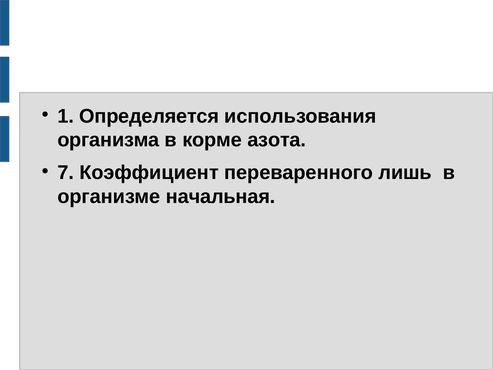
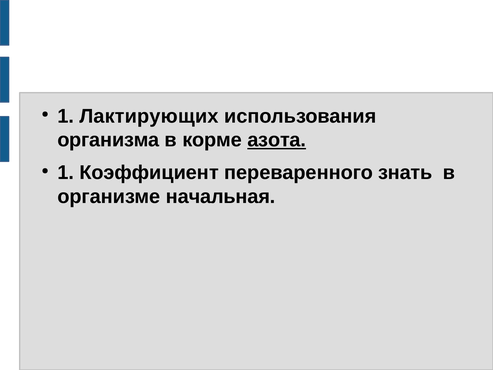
Определяется: Определяется -> Лактирующих (149, 116)
азота underline: none -> present (277, 140)
7: 7 -> 1 (66, 173)
лишь: лишь -> знать (405, 173)
